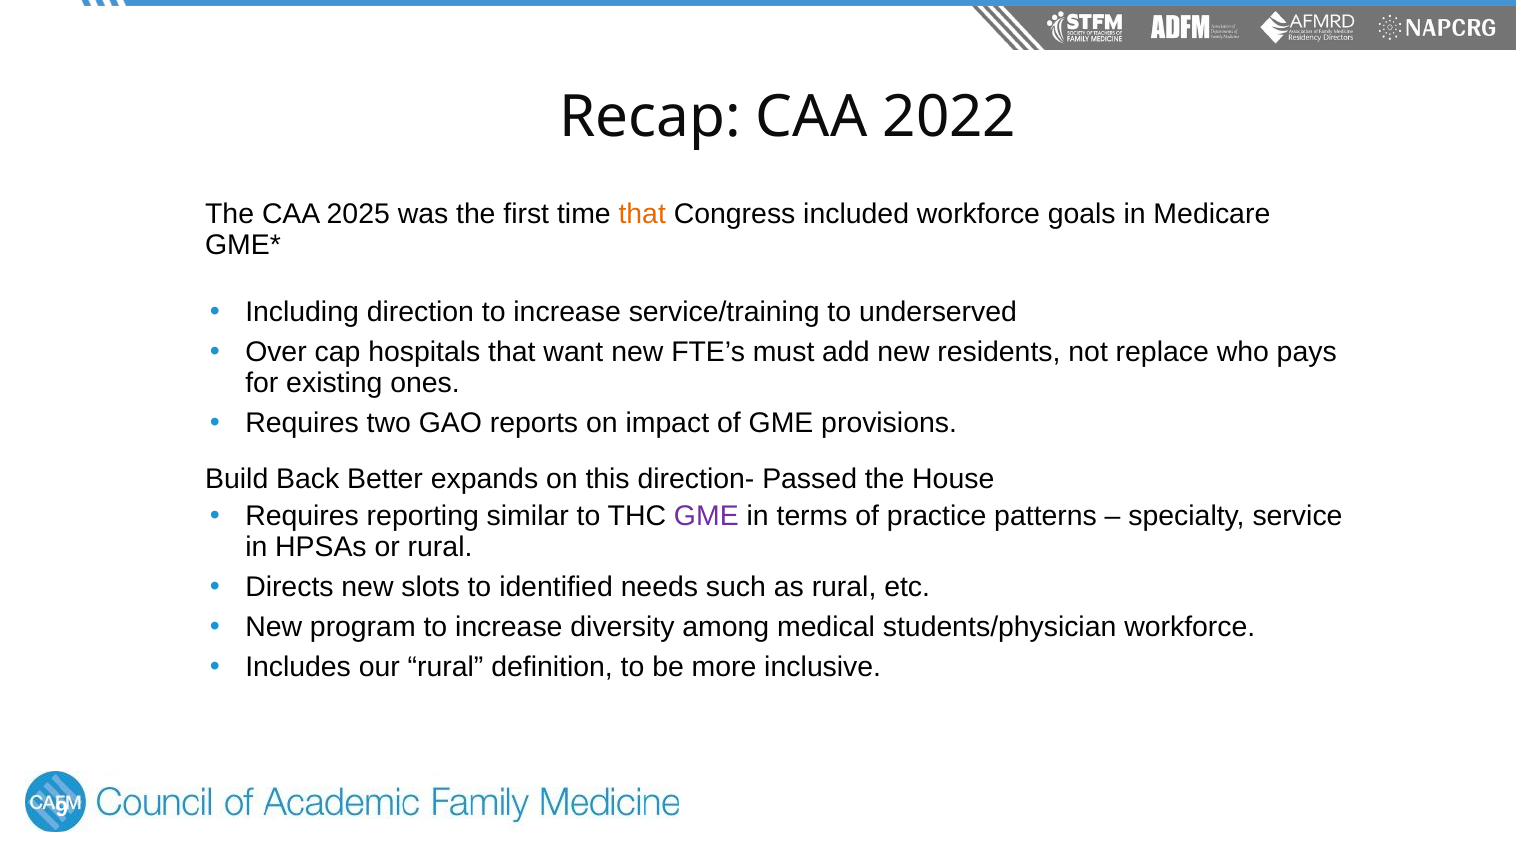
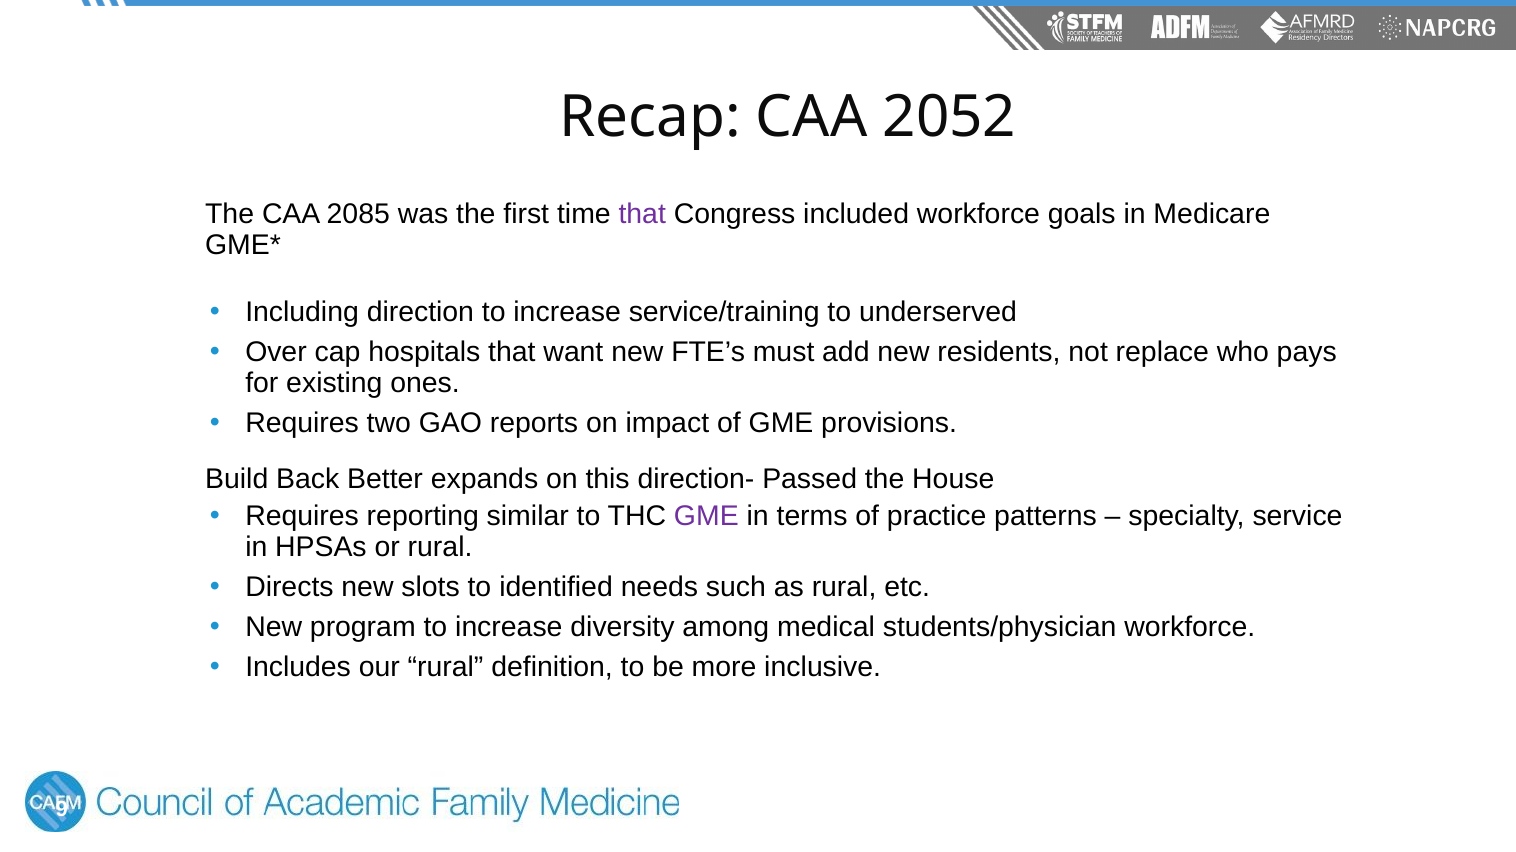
2022: 2022 -> 2052 (949, 117)
2025: 2025 -> 2085 (358, 214)
that colour: orange -> purple (642, 214)
